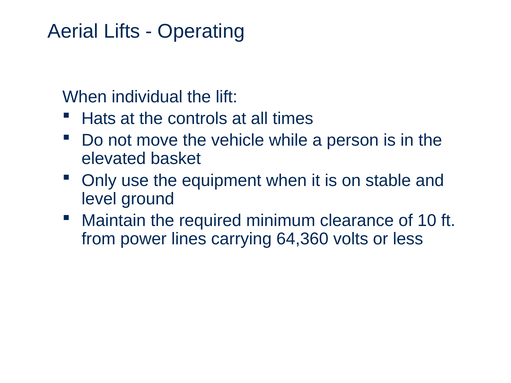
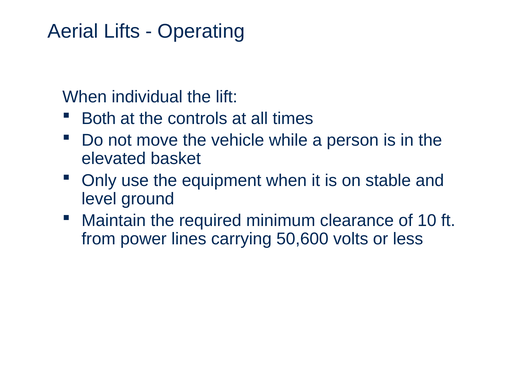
Hats: Hats -> Both (99, 119)
64,360: 64,360 -> 50,600 (302, 239)
